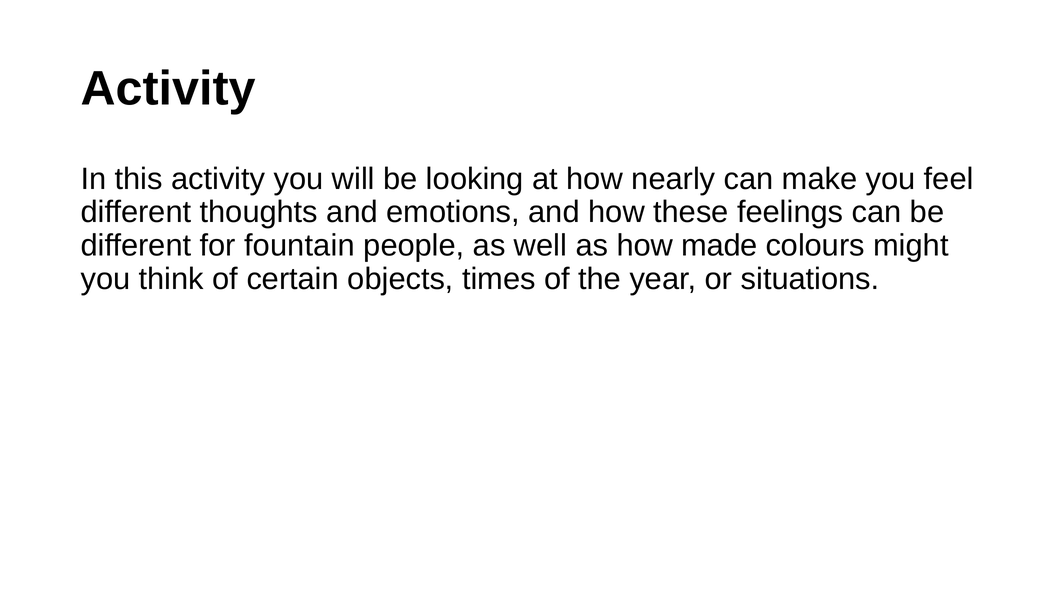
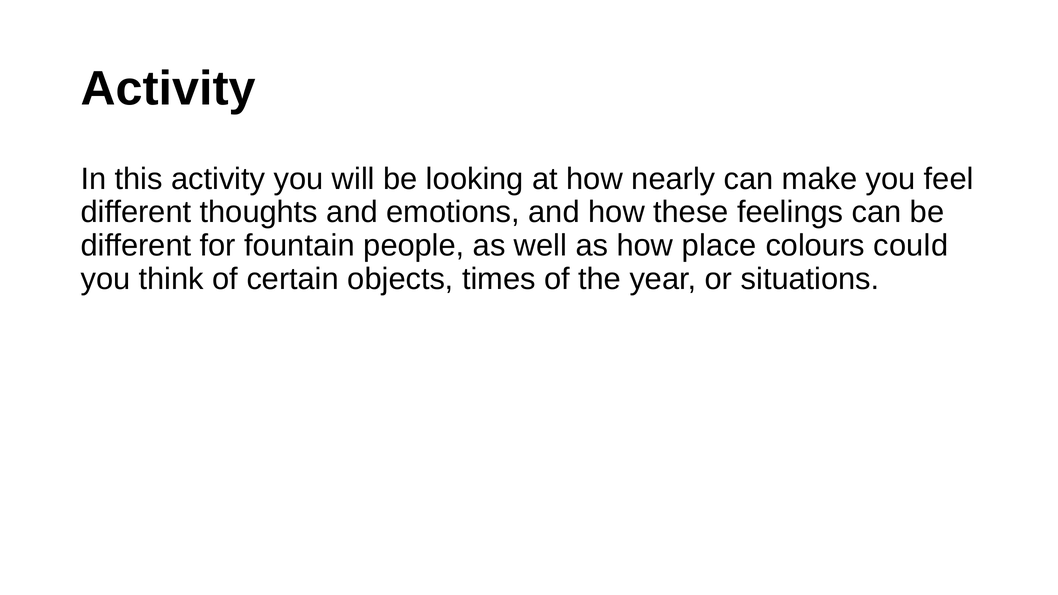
made: made -> place (719, 246)
might: might -> could (911, 246)
